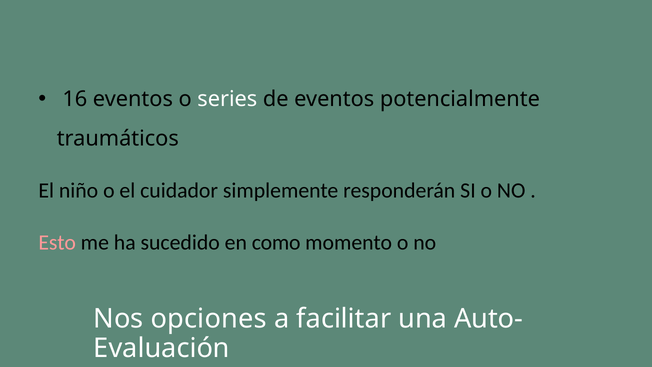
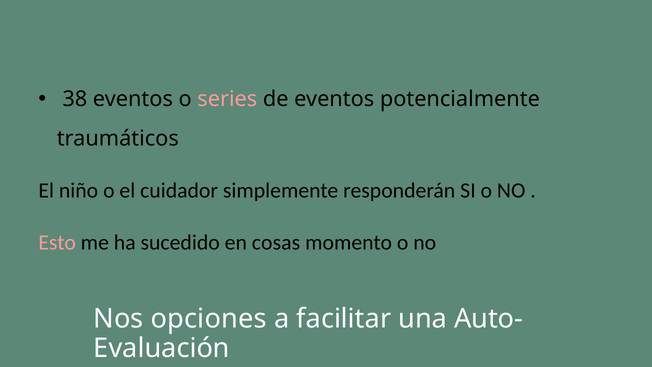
16: 16 -> 38 (75, 99)
series colour: white -> pink (227, 99)
como: como -> cosas (276, 243)
